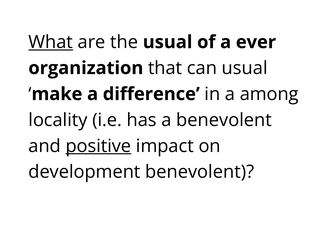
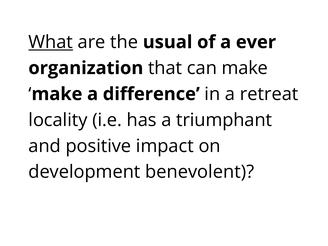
can usual: usual -> make (245, 68)
among: among -> retreat (269, 94)
a benevolent: benevolent -> triumphant (224, 120)
positive underline: present -> none (98, 146)
